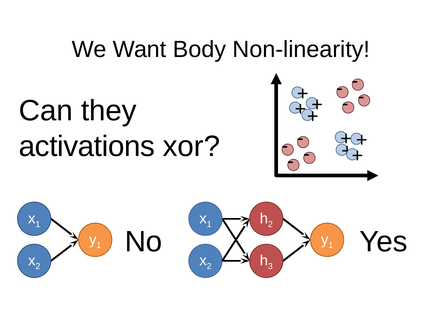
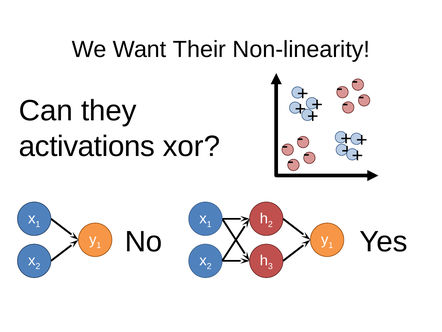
Body: Body -> Their (200, 50)
